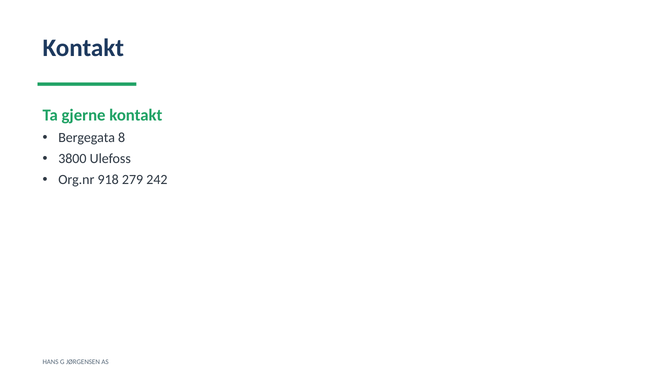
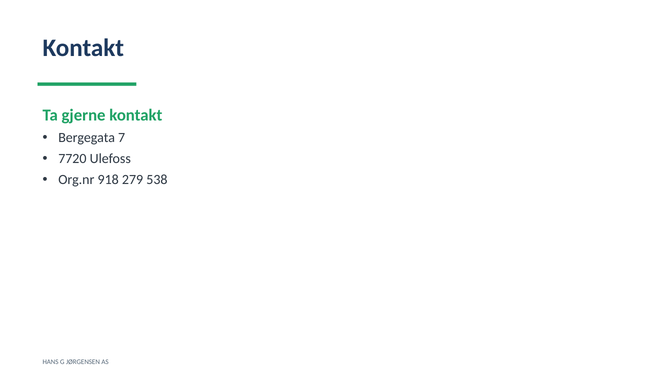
8: 8 -> 7 (122, 138)
3800: 3800 -> 7720 (72, 158)
242: 242 -> 538 (157, 179)
